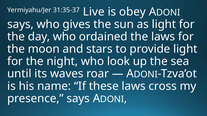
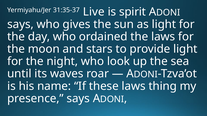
obey: obey -> spirit (133, 12)
cross: cross -> thing (163, 86)
